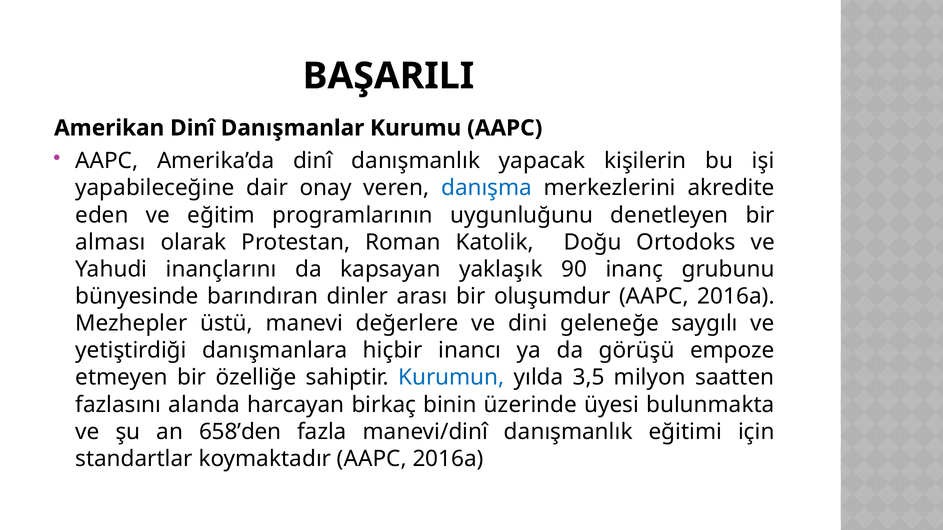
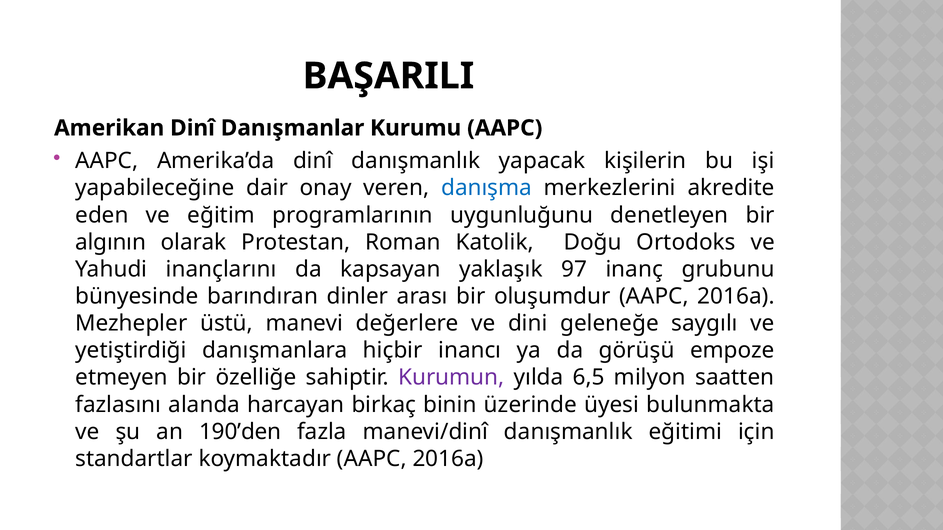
alması: alması -> algının (111, 242)
90: 90 -> 97 (574, 269)
Kurumun colour: blue -> purple (451, 378)
3,5: 3,5 -> 6,5 (589, 378)
658’den: 658’den -> 190’den (240, 432)
